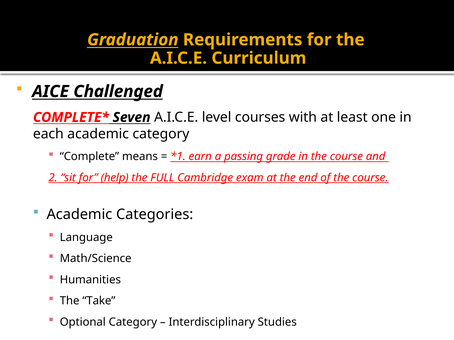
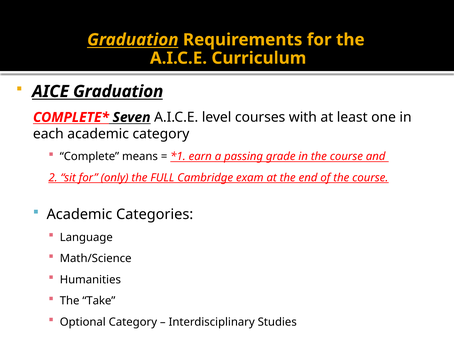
AICE Challenged: Challenged -> Graduation (118, 92)
help: help -> only (115, 178)
